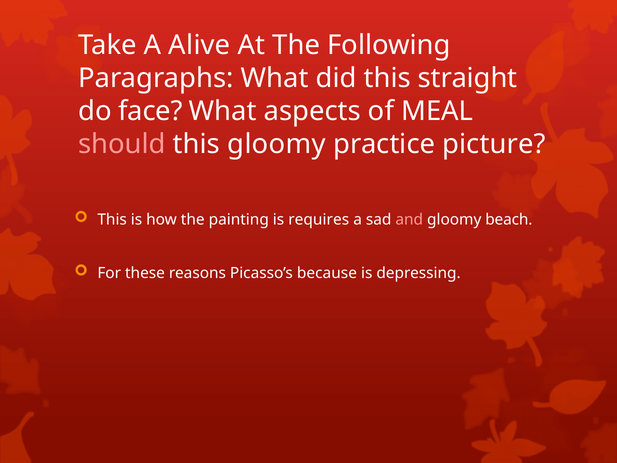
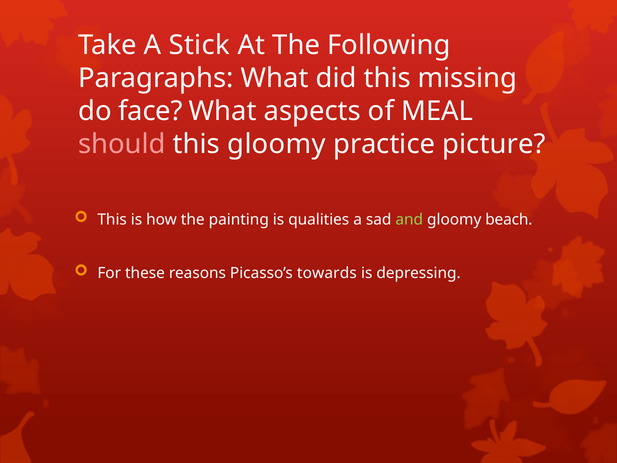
Alive: Alive -> Stick (199, 45)
straight: straight -> missing (467, 78)
requires: requires -> qualities (319, 220)
and colour: pink -> light green (409, 220)
because: because -> towards (327, 273)
